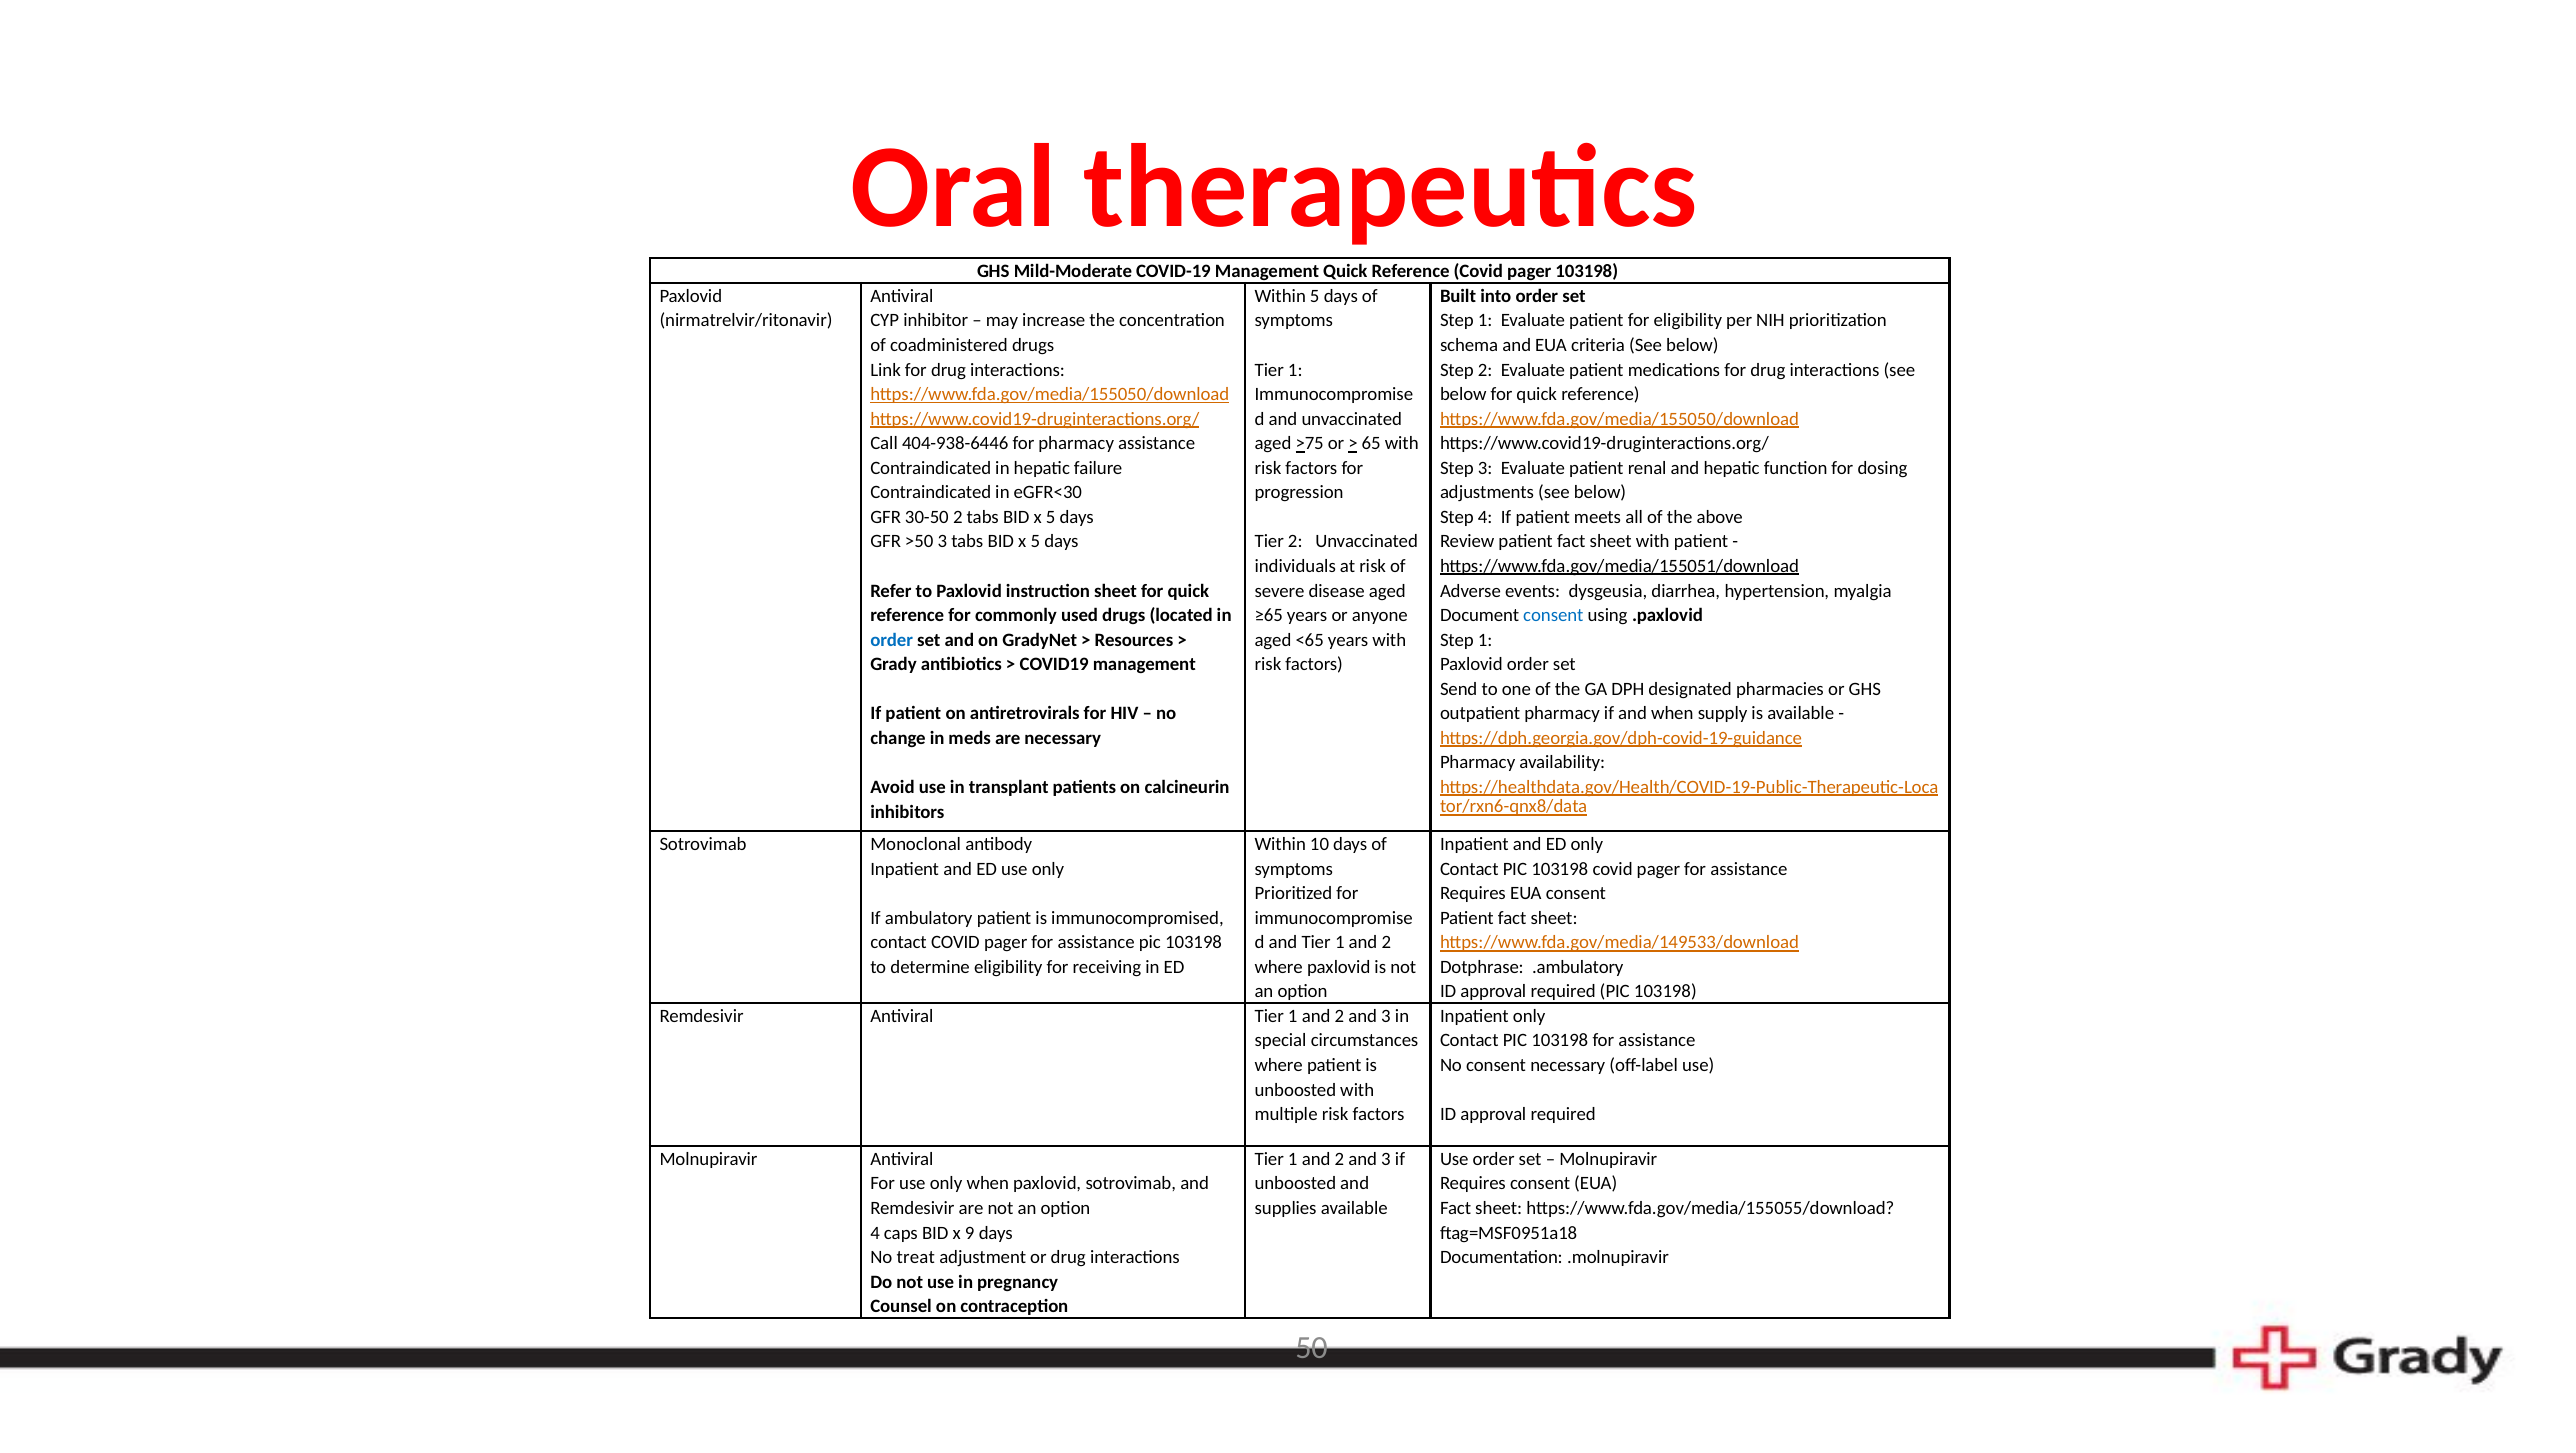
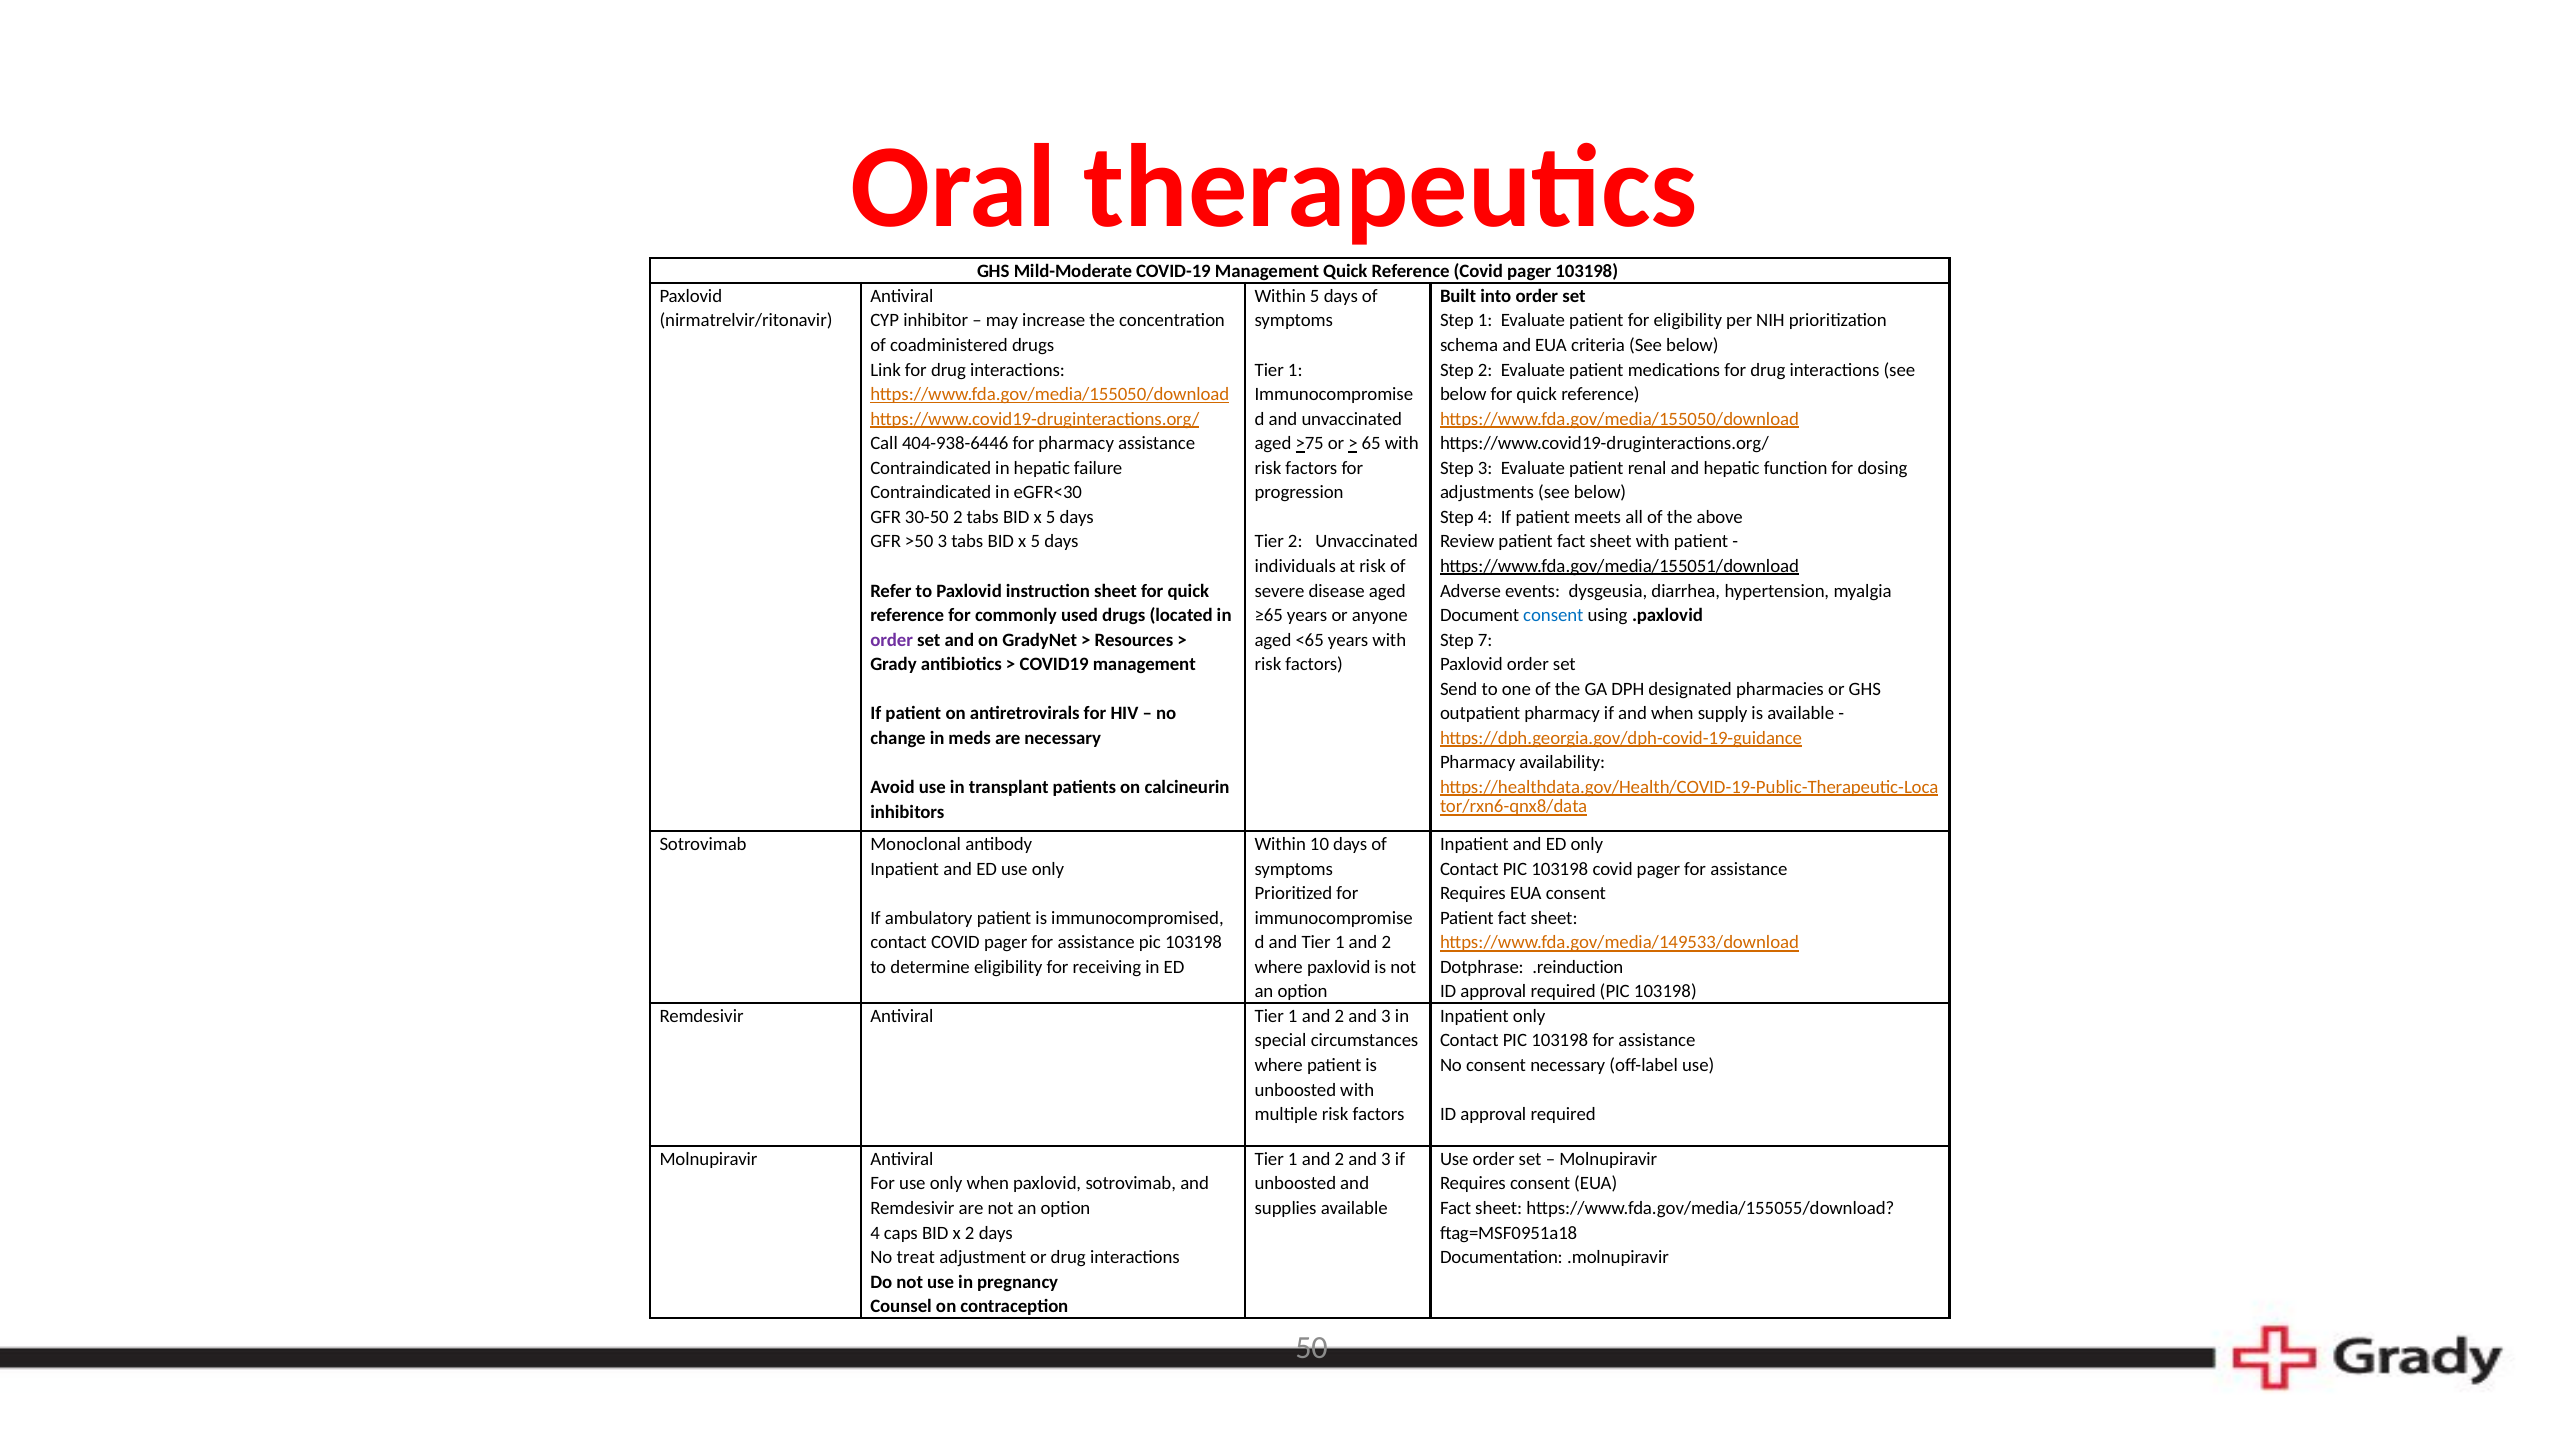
order colour: blue -> purple (892, 640)
1: 1 -> 7 (1485, 640)
.ambulatory: .ambulatory -> .reinduction (1578, 967)
x 9: 9 -> 2 (970, 1232)
